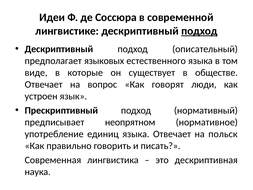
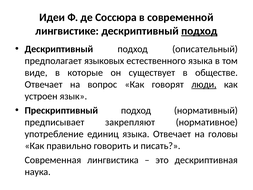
люди underline: none -> present (204, 84)
неопрятном: неопрятном -> закрепляют (130, 122)
польск: польск -> головы (223, 134)
